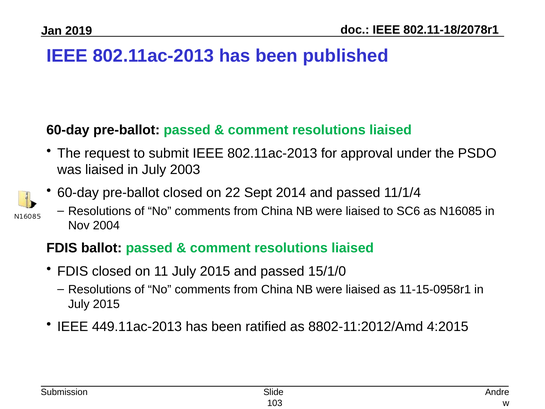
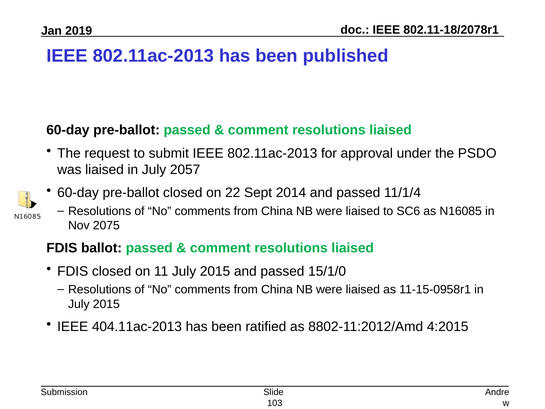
2003: 2003 -> 2057 (185, 169)
2004: 2004 -> 2075 (106, 226)
449.11ac-2013: 449.11ac-2013 -> 404.11ac-2013 (137, 326)
